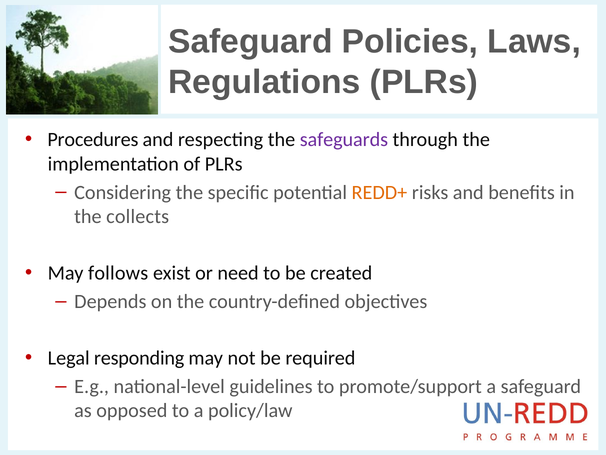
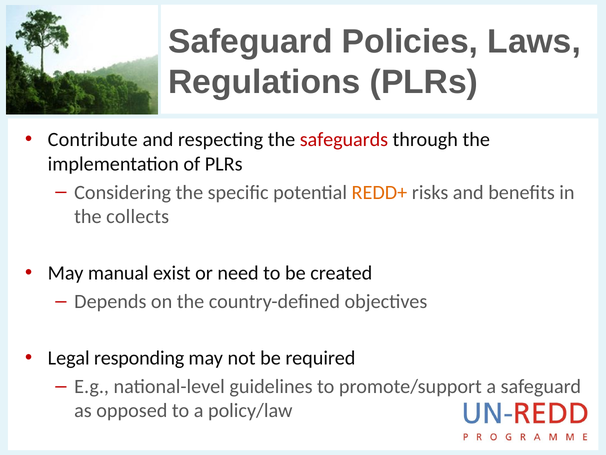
Procedures: Procedures -> Contribute (93, 140)
safeguards colour: purple -> red (344, 140)
follows: follows -> manual (118, 273)
